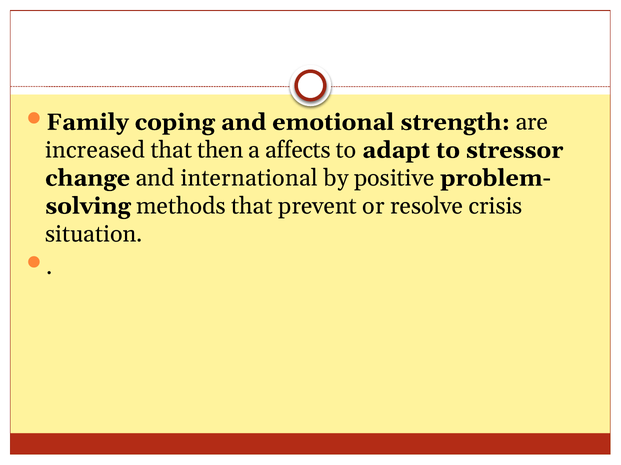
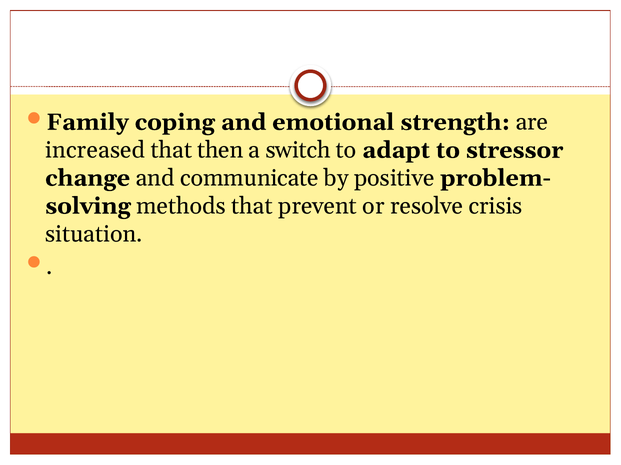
affects: affects -> switch (298, 150)
international: international -> communicate (249, 178)
